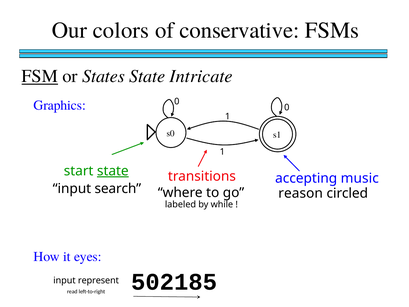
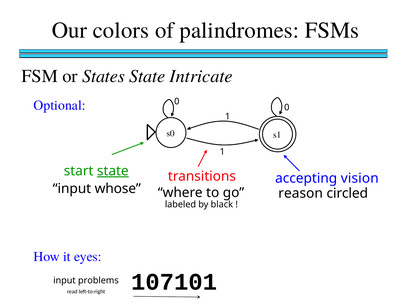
conservative: conservative -> palindromes (239, 30)
FSM underline: present -> none (40, 76)
Graphics: Graphics -> Optional (60, 105)
music: music -> vision (360, 178)
search: search -> whose (118, 188)
while: while -> black (222, 204)
502185: 502185 -> 107101 (174, 282)
represent: represent -> problems (98, 280)
